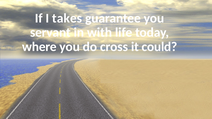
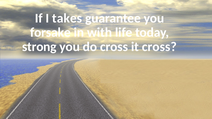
servant: servant -> forsake (50, 33)
where: where -> strong (39, 47)
it could: could -> cross (159, 47)
